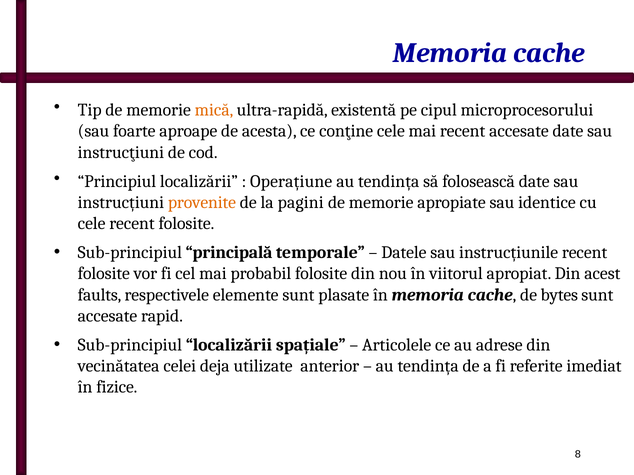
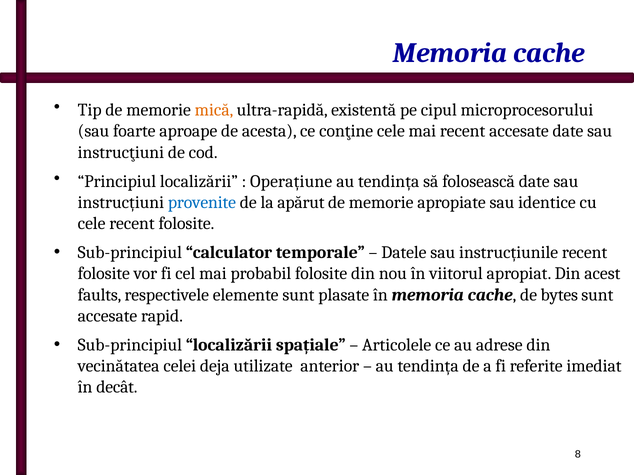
provenite colour: orange -> blue (202, 203)
pagini: pagini -> apărut (301, 203)
principală: principală -> calculator (229, 253)
fizice: fizice -> decât (117, 388)
